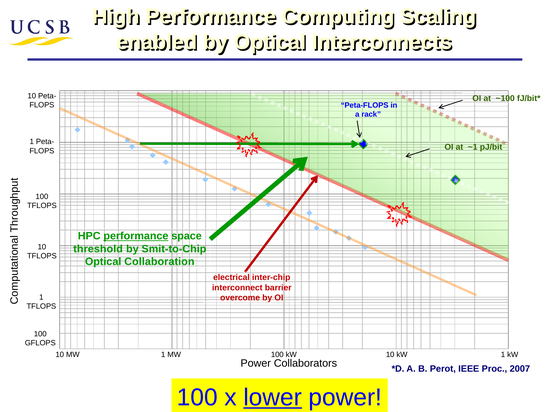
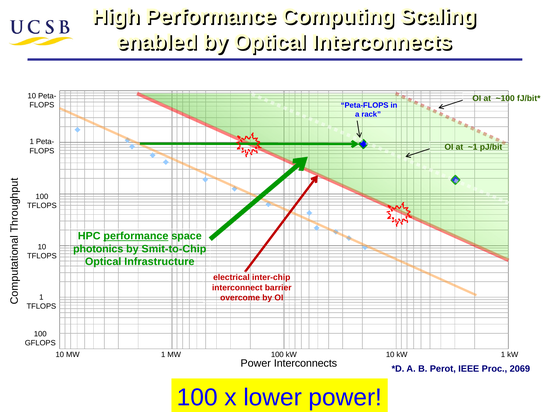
threshold: threshold -> photonics (98, 249)
Collaboration: Collaboration -> Infrastructure (159, 262)
Power Collaborators: Collaborators -> Interconnects (305, 364)
2007: 2007 -> 2069 (520, 369)
lower underline: present -> none (273, 398)
